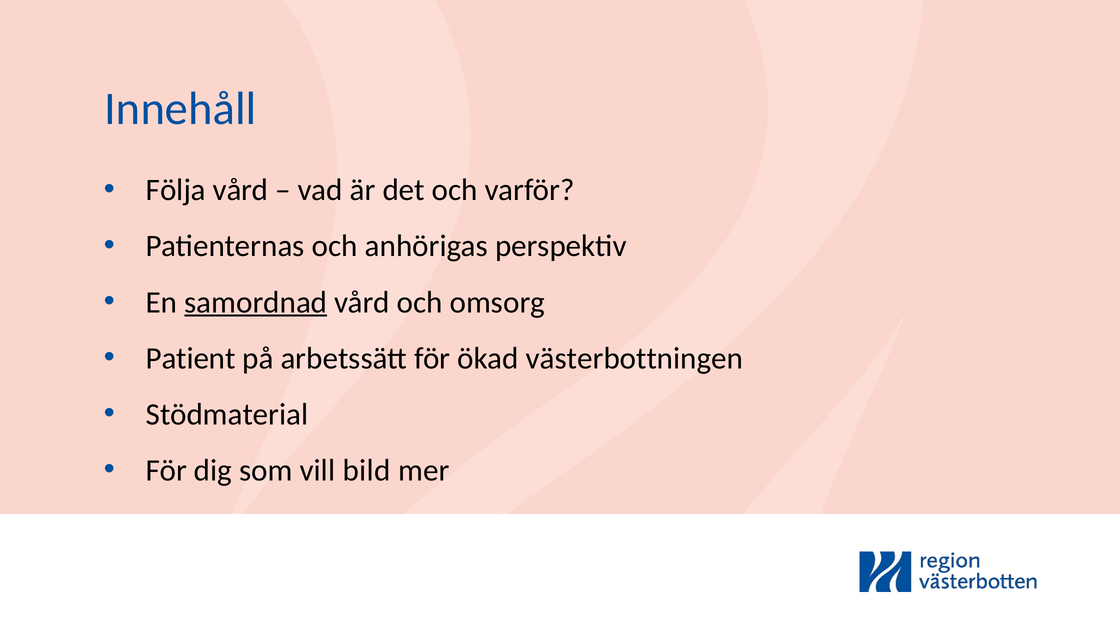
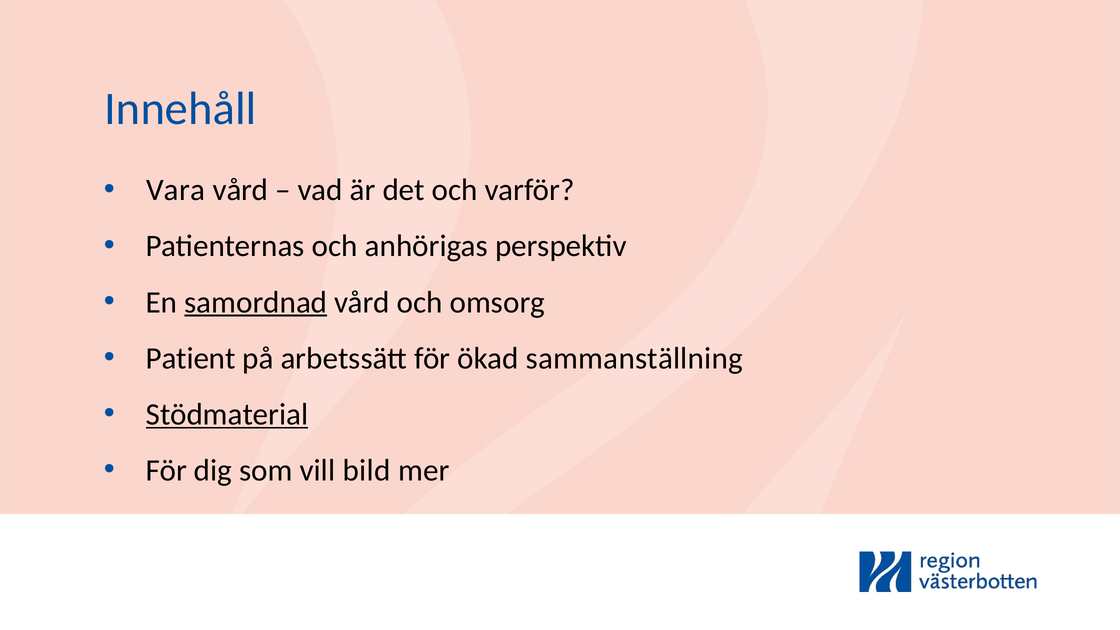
Följa: Följa -> Vara (176, 190)
västerbottningen: västerbottningen -> sammanställning (634, 358)
Stödmaterial underline: none -> present (227, 414)
